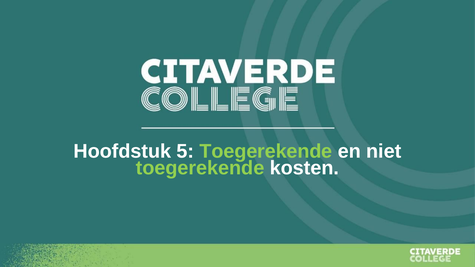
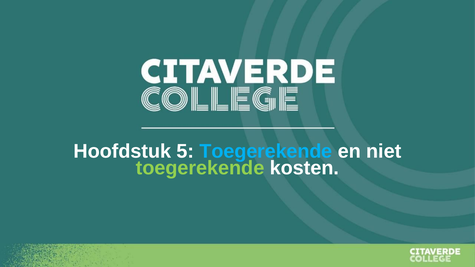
Toegerekende colour: light green -> light blue (266, 151)
